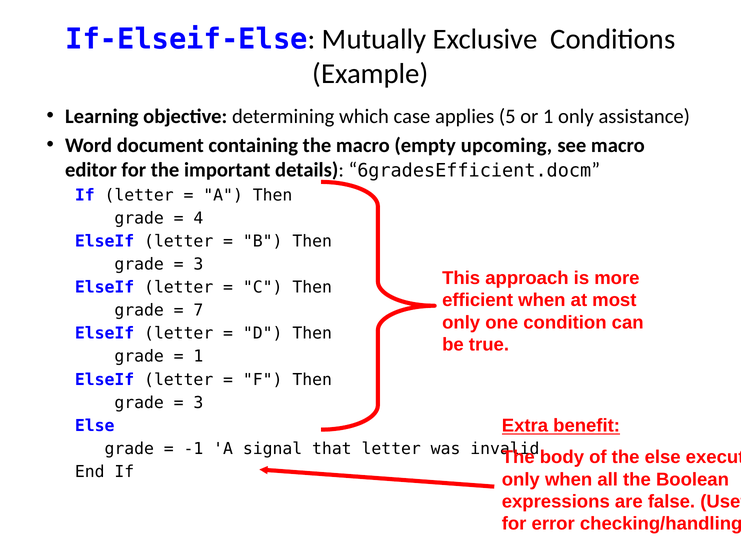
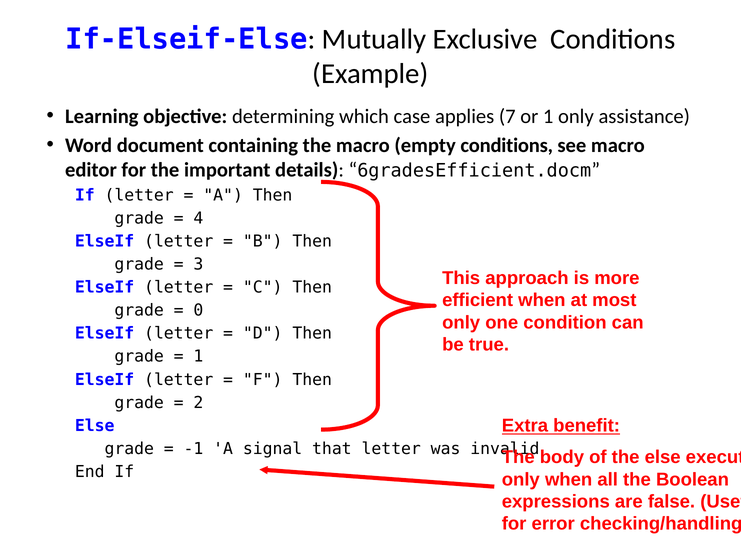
5: 5 -> 7 (507, 116)
empty upcoming: upcoming -> conditions (507, 145)
7: 7 -> 0 (198, 310)
3: 3 -> 2 (198, 403)
